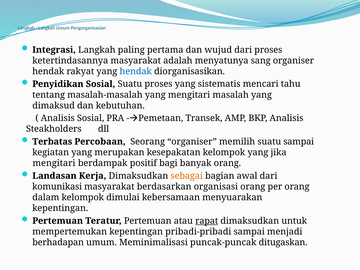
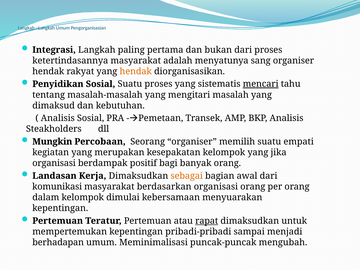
wujud: wujud -> bukan (218, 50)
hendak colour: blue -> orange (136, 71)
mencari underline: none -> present (261, 84)
Terbatas: Terbatas -> Mungkin (52, 142)
suatu sampai: sampai -> empati (299, 142)
mengitari: mengitari -> organisasi (54, 163)
ditugaskan: ditugaskan -> mengubah (283, 242)
